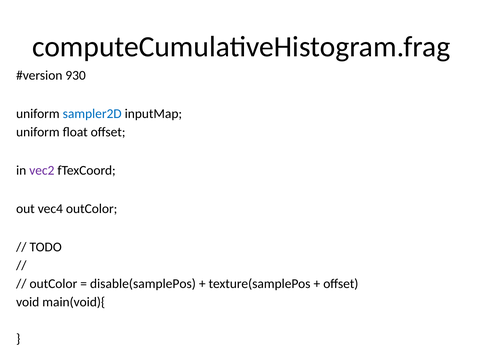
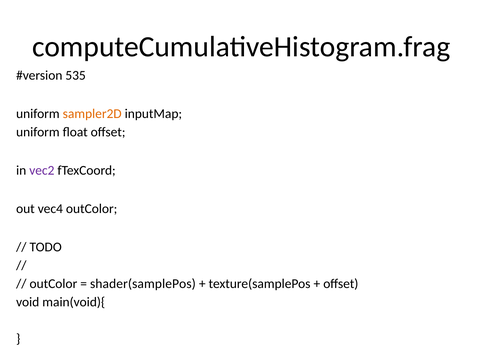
930: 930 -> 535 (76, 76)
sampler2D colour: blue -> orange (92, 114)
disable(samplePos: disable(samplePos -> shader(samplePos (143, 284)
